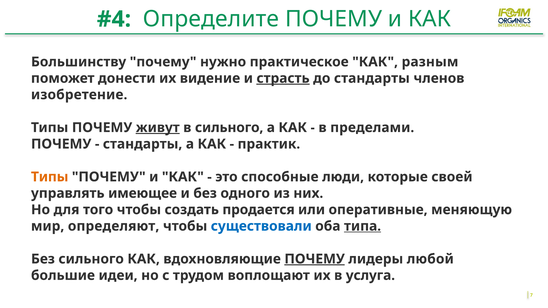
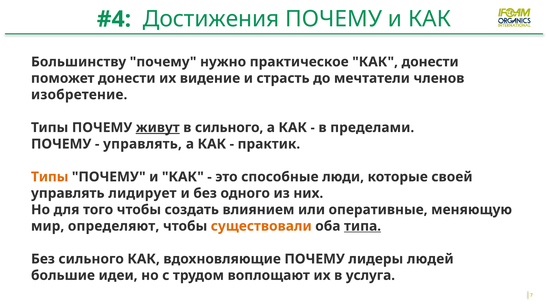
Определите: Определите -> Достижения (211, 19)
КАК разным: разным -> донести (430, 62)
страсть underline: present -> none (283, 78)
до стандарты: стандарты -> мечтатели (372, 78)
стандарты: стандарты -> управлять (142, 144)
имеющее: имеющее -> лидирует (142, 193)
продается: продается -> влиянием (258, 210)
существовали colour: blue -> orange (261, 226)
ПОЧЕМУ underline: present -> none (315, 259)
любой: любой -> людей (430, 259)
